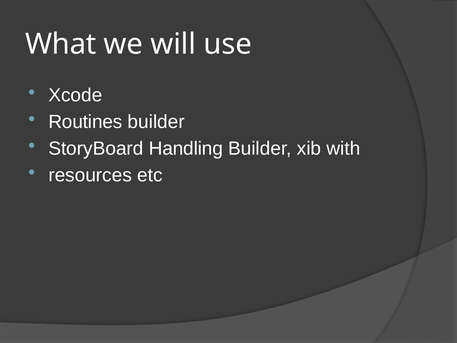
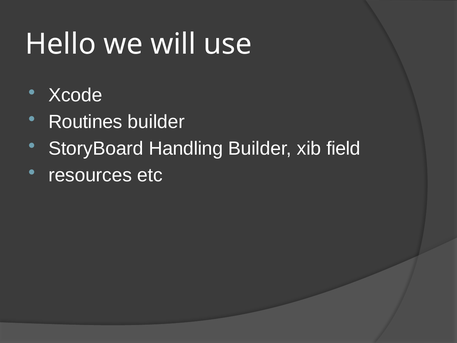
What: What -> Hello (61, 44)
with: with -> field (343, 148)
